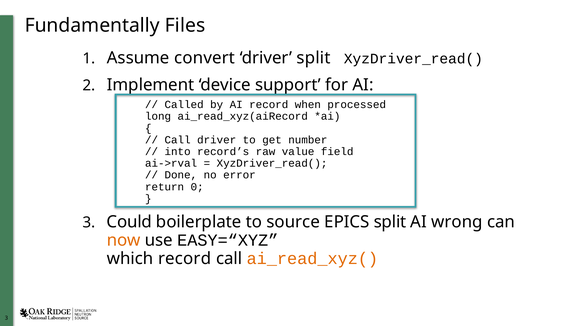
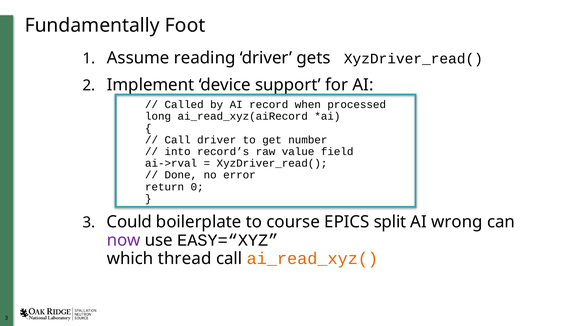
Files: Files -> Foot (185, 26)
convert: convert -> reading (205, 58)
driver split: split -> gets (314, 58)
source: source -> course (293, 222)
now colour: orange -> purple (124, 240)
which record: record -> thread (185, 258)
